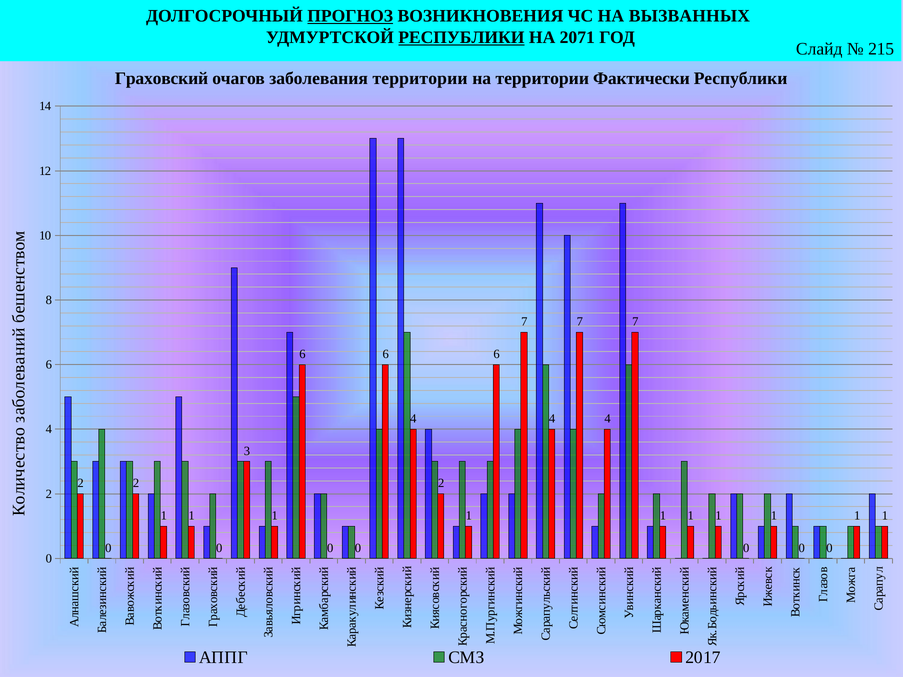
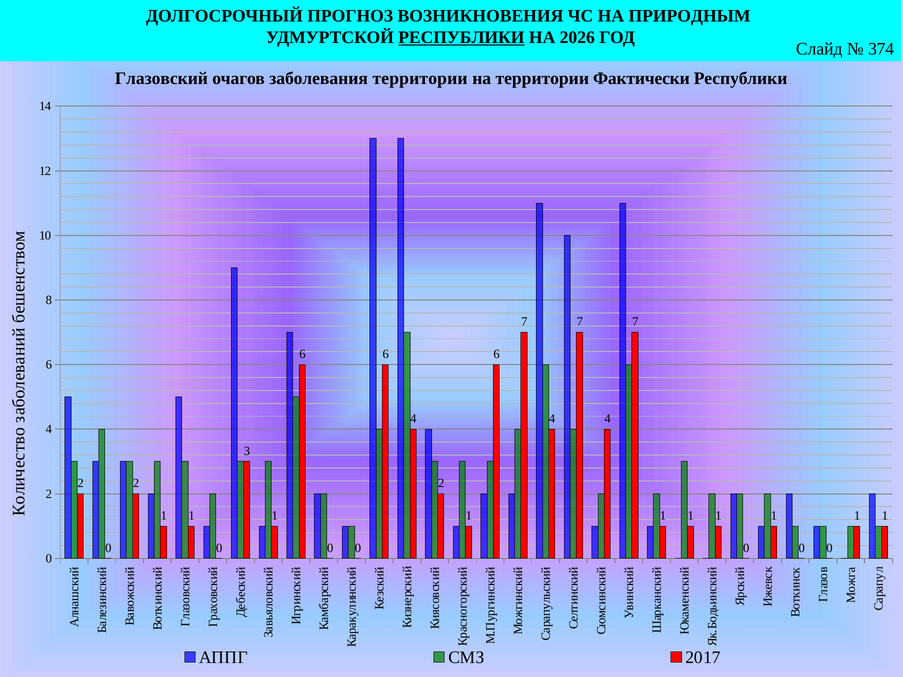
ПРОГНОЗ underline: present -> none (350, 16)
ВЫЗВАННЫХ: ВЫЗВАННЫХ -> ПРИРОДНЫМ (690, 16)
2071: 2071 -> 2026 (577, 37)
215: 215 -> 374 (881, 49)
Граховский: Граховский -> Глазовский (161, 78)
